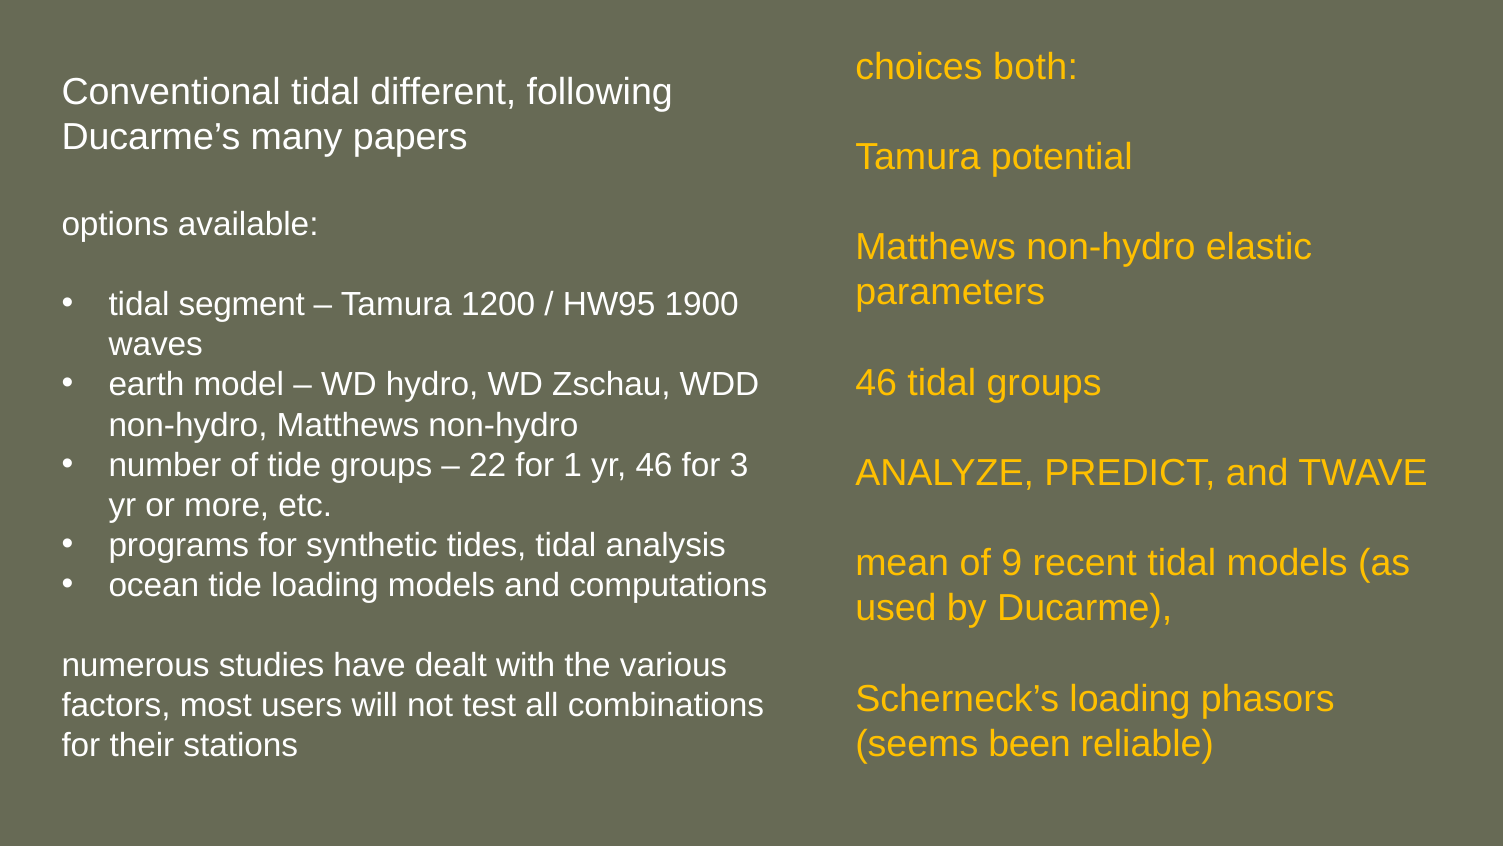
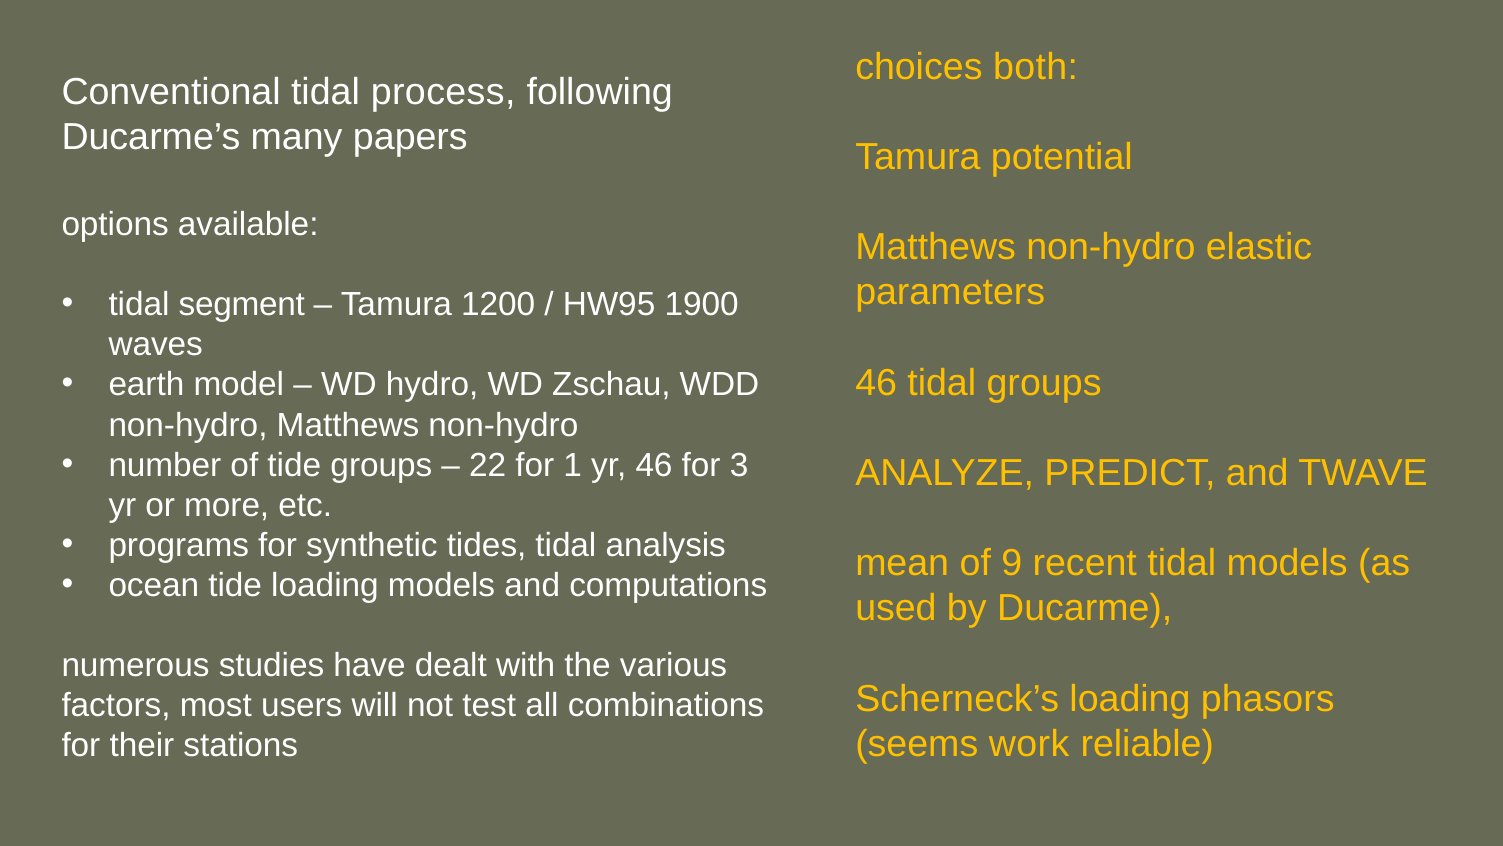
different: different -> process (443, 92)
been: been -> work (1029, 743)
